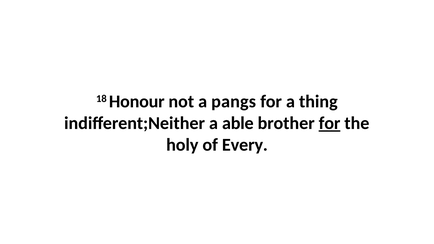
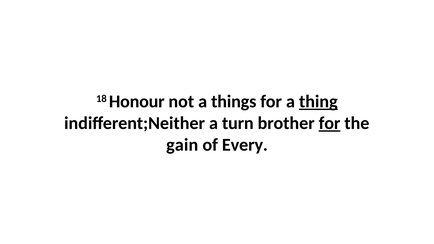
pangs: pangs -> things (234, 102)
thing underline: none -> present (318, 102)
able: able -> turn (238, 123)
holy: holy -> gain (182, 145)
